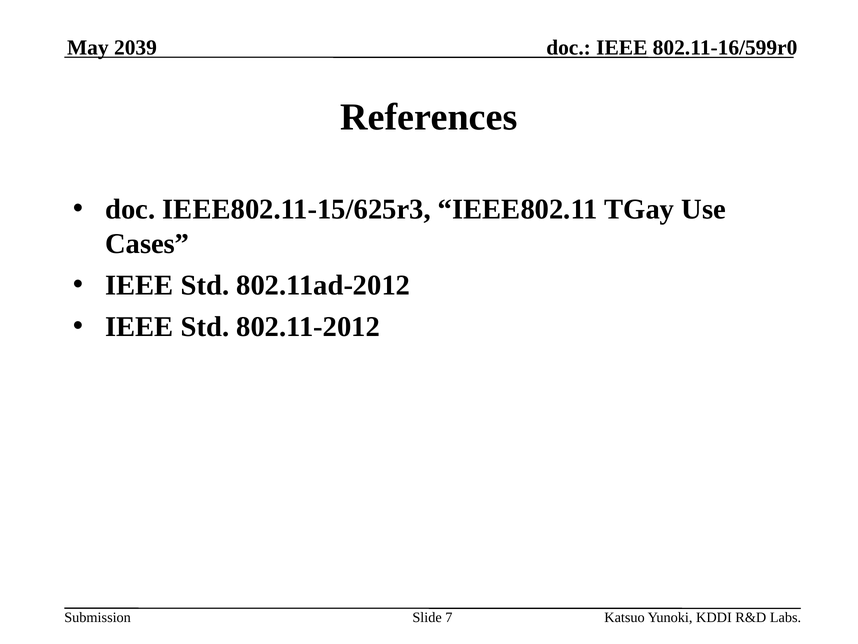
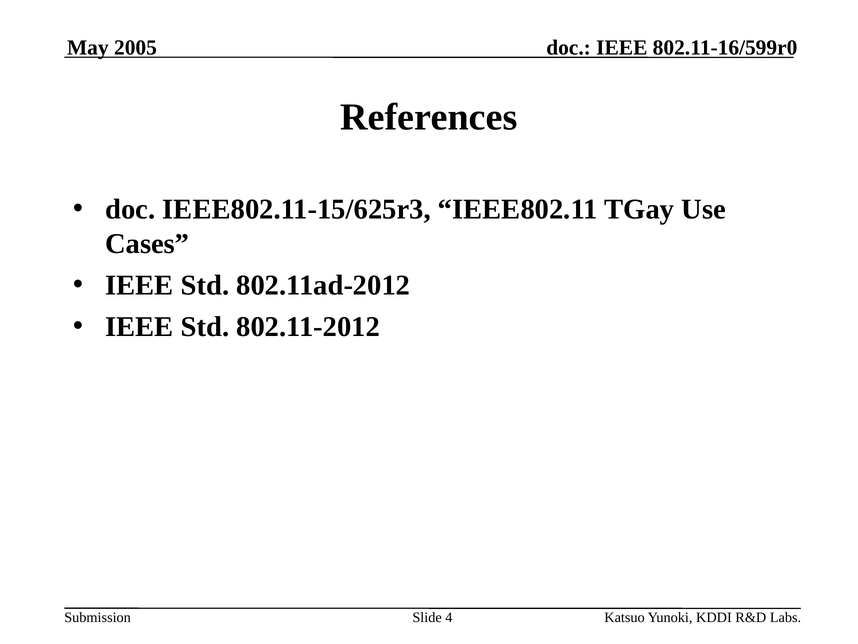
2039: 2039 -> 2005 (135, 48)
7: 7 -> 4 (449, 617)
